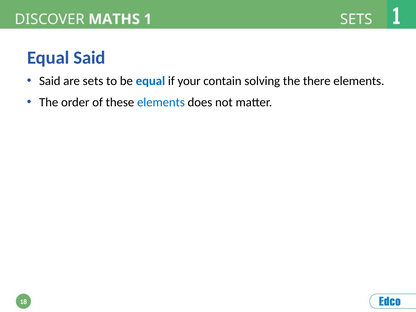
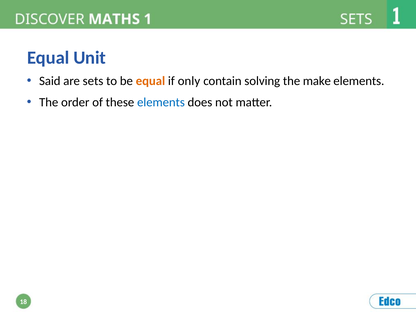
Equal Said: Said -> Unit (90, 58)
equal colour: blue -> orange (150, 81)
your: your -> only (189, 81)
there: there -> make (317, 81)
